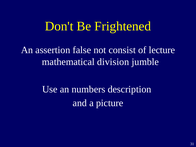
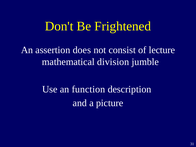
false: false -> does (82, 50)
numbers: numbers -> function (88, 89)
